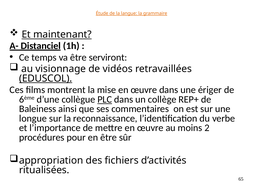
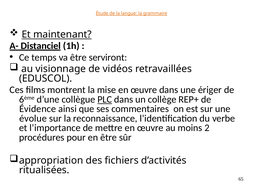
EDUSCOL underline: present -> none (46, 78)
Baleiness: Baleiness -> Évidence (38, 109)
longue: longue -> évolue (33, 119)
